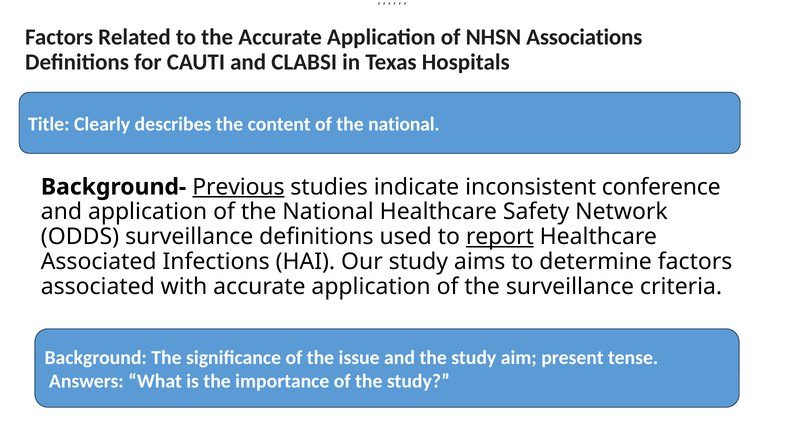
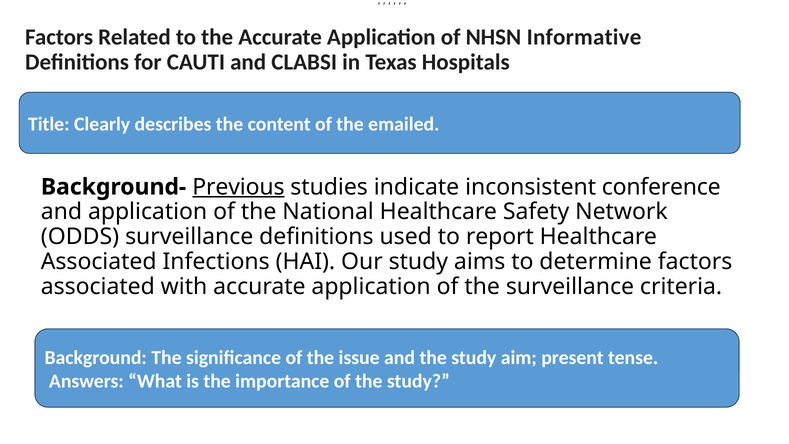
Associations: Associations -> Informative (584, 37)
content of the national: national -> emailed (404, 124)
report underline: present -> none (500, 237)
